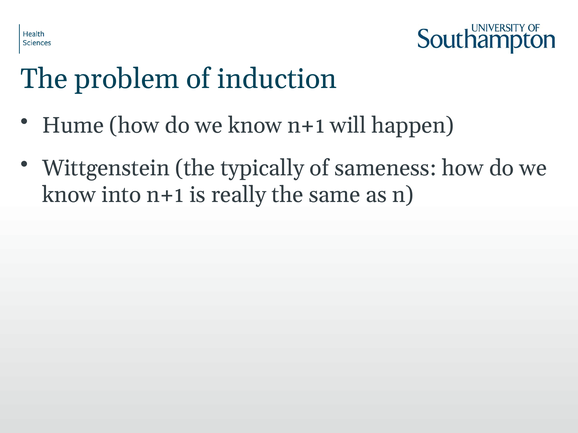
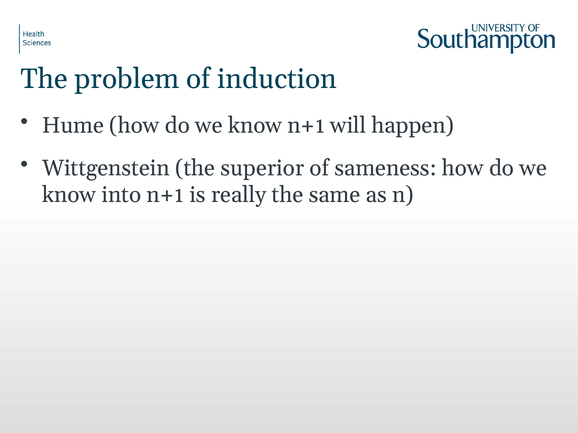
typically: typically -> superior (262, 168)
